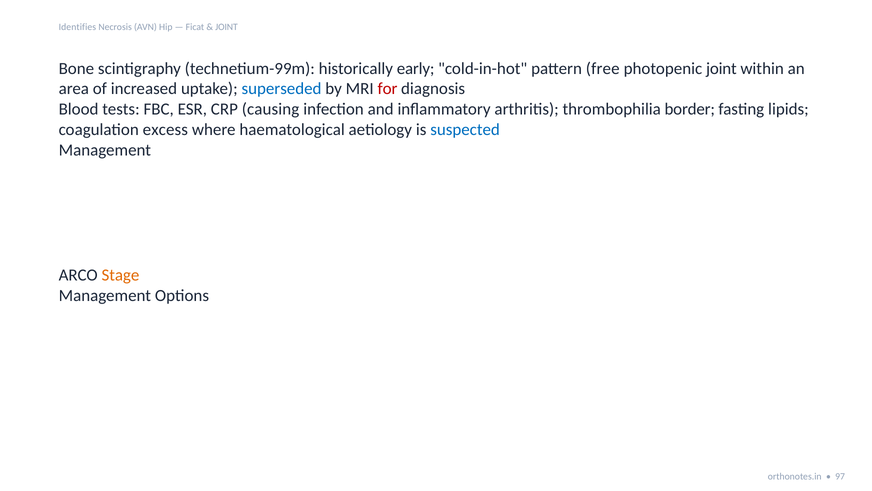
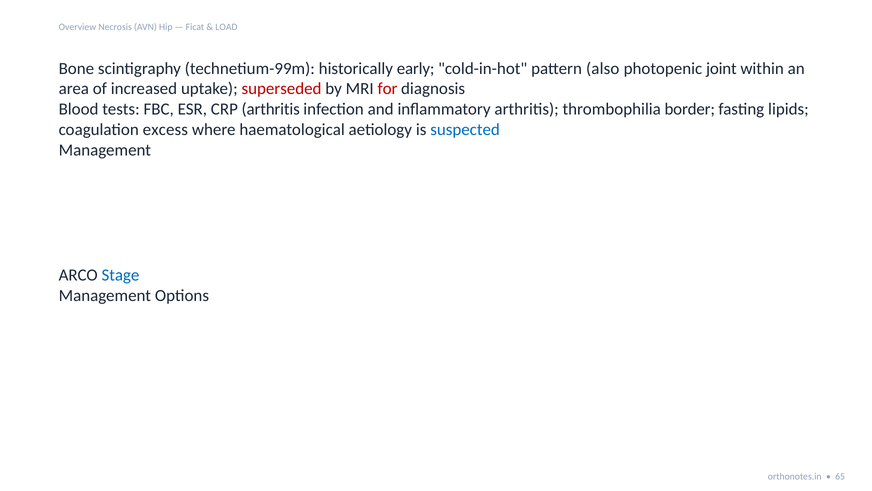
Identifies: Identifies -> Overview (77, 27)
JOINT: JOINT -> LOAD (226, 27)
free: free -> also (603, 68)
superseded colour: blue -> red (282, 89)
CRP causing: causing -> arthritis (271, 109)
Stage colour: orange -> blue (120, 275)
97: 97 -> 65 (840, 476)
